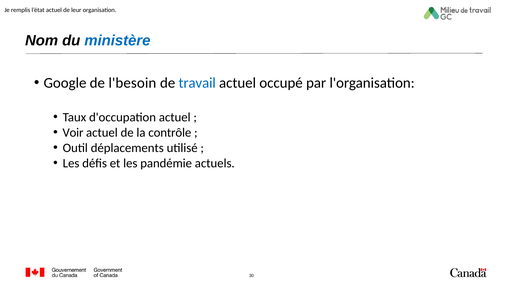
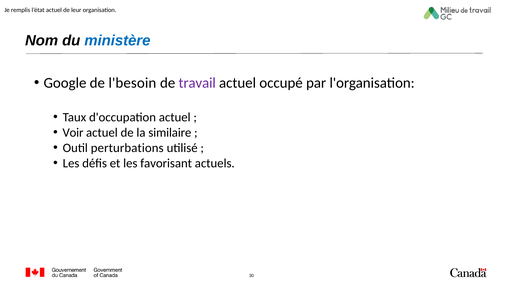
travail colour: blue -> purple (197, 83)
contrôle: contrôle -> similaire (170, 133)
déplacements: déplacements -> perturbations (127, 148)
pandémie: pandémie -> favorisant (166, 163)
